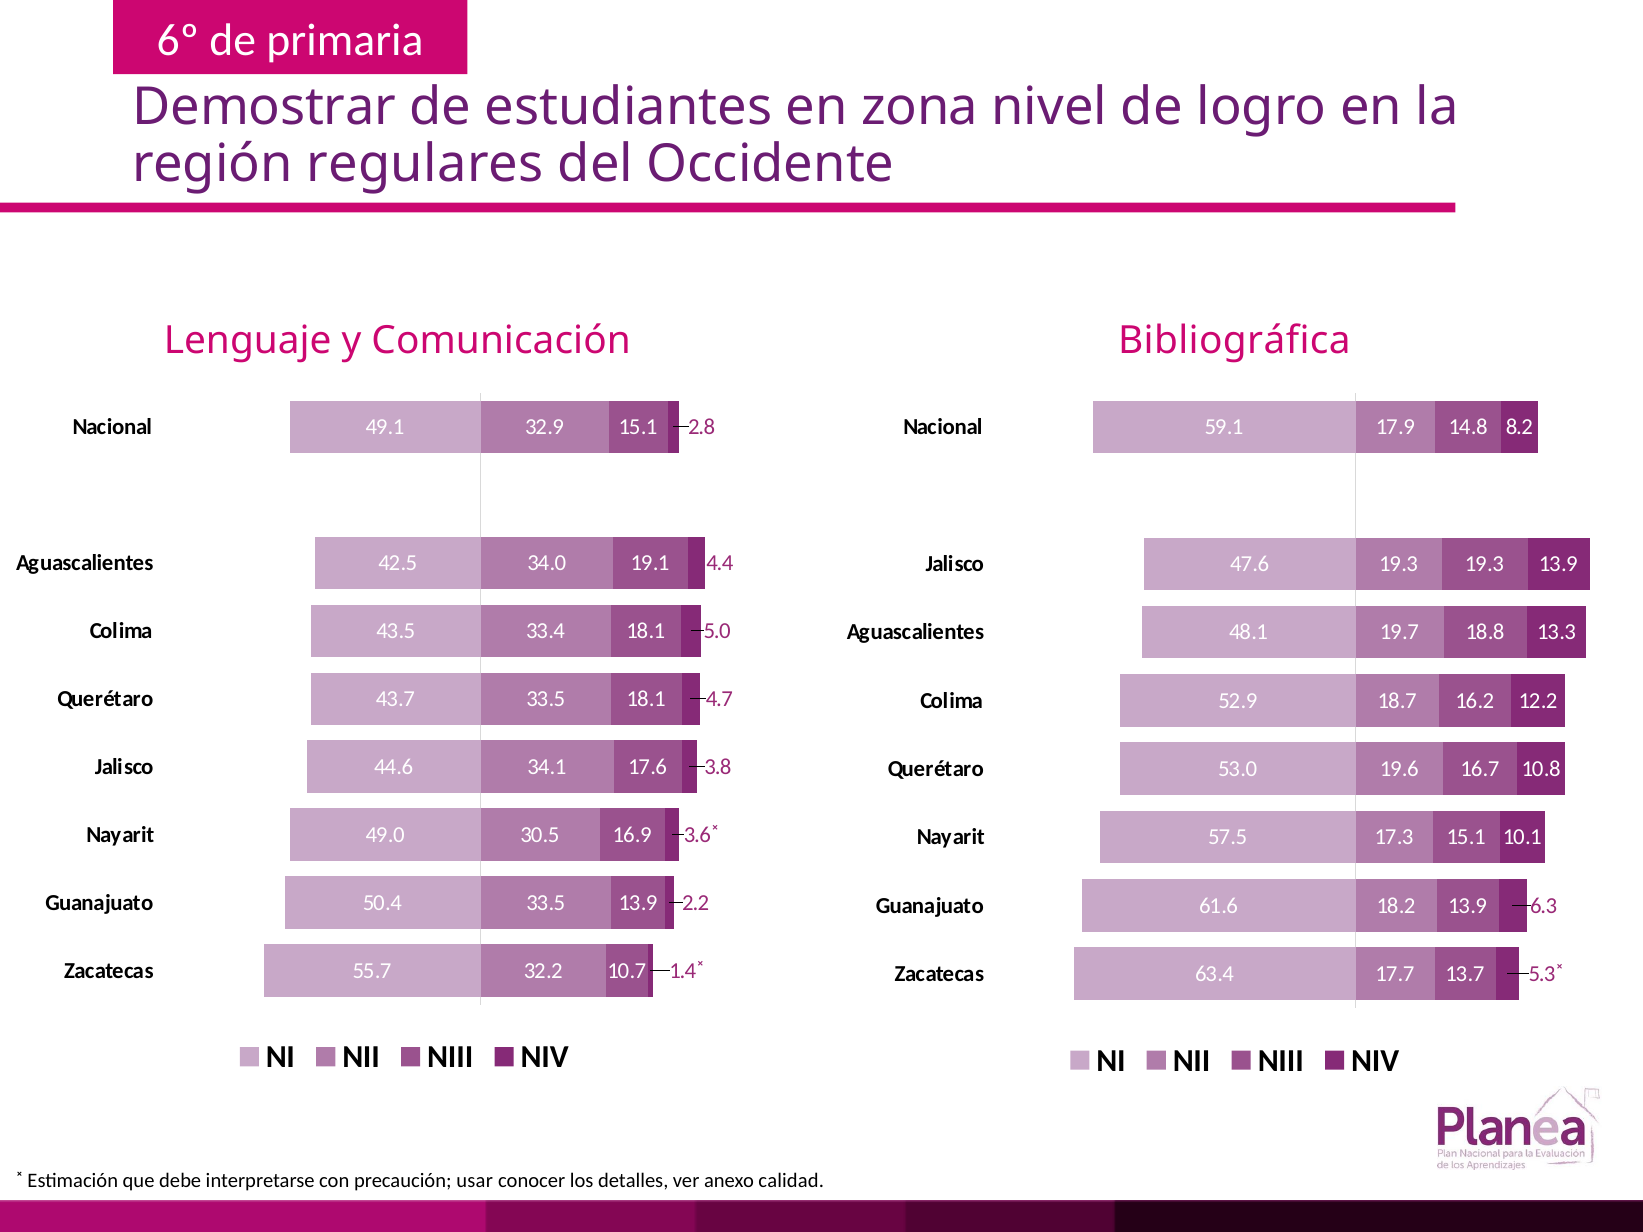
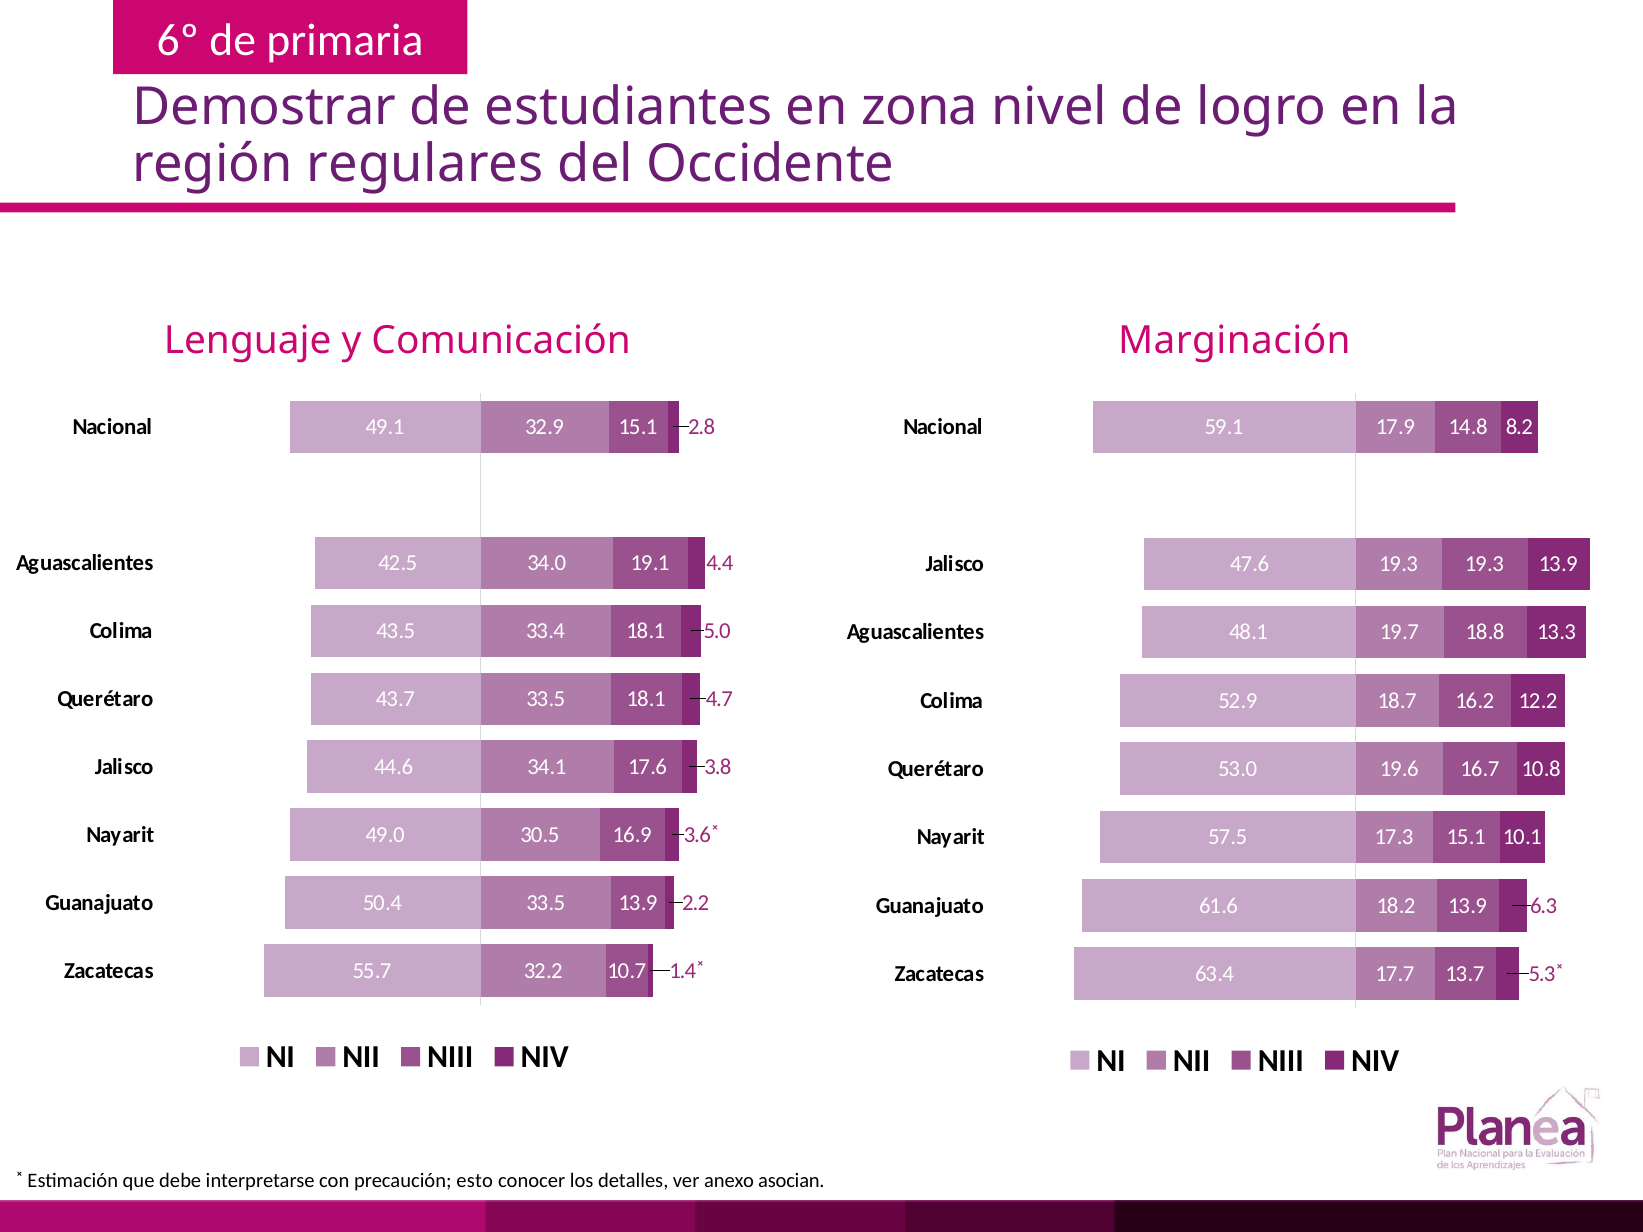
Bibliográfica: Bibliográfica -> Marginación (1234, 341)
usar: usar -> esto (475, 1181)
calidad: calidad -> asocian (791, 1181)
